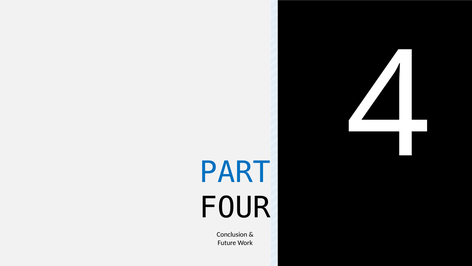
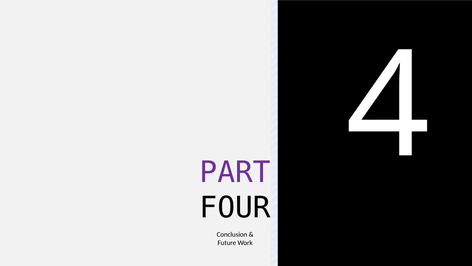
PART colour: blue -> purple (235, 172)
